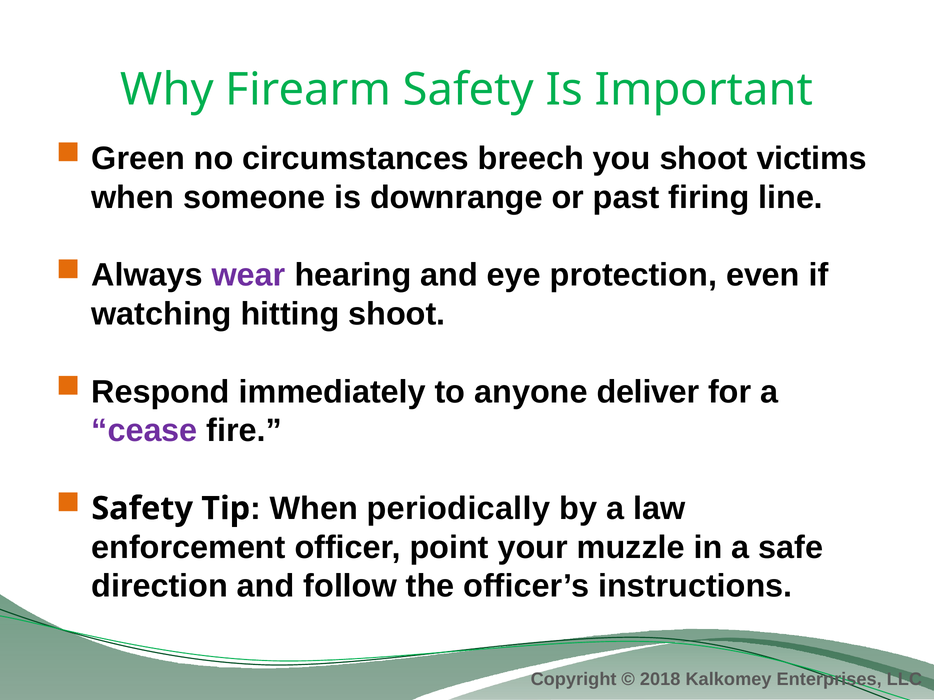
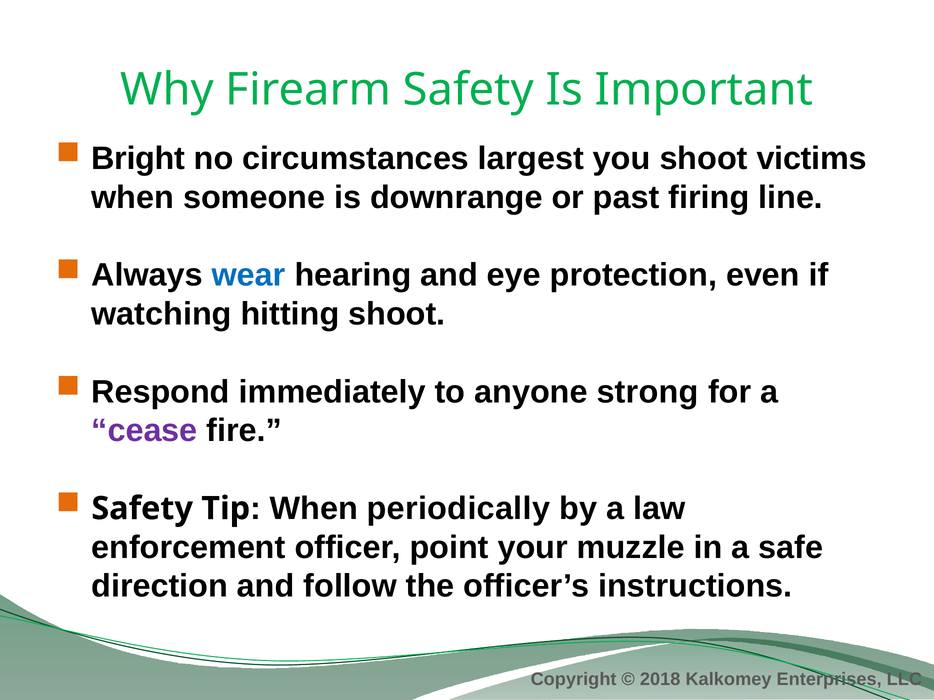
Green: Green -> Bright (138, 159)
breech: breech -> largest (531, 159)
wear colour: purple -> blue (249, 275)
deliver: deliver -> strong (648, 392)
